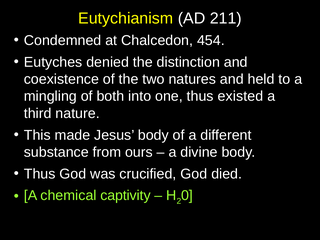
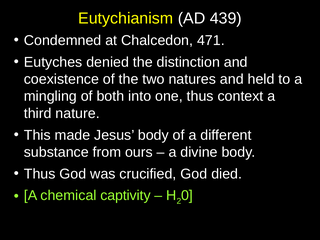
211: 211 -> 439 (226, 18)
454: 454 -> 471 (211, 40)
existed: existed -> context (240, 96)
